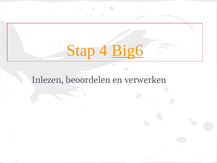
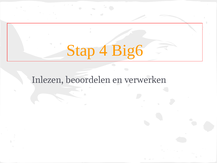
Big6 underline: present -> none (127, 50)
